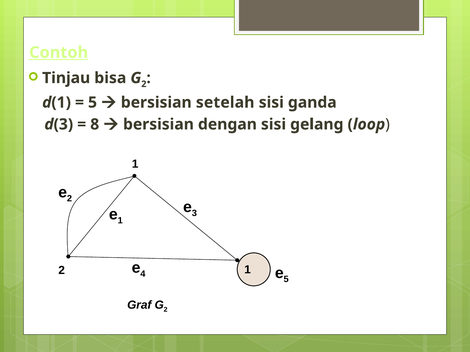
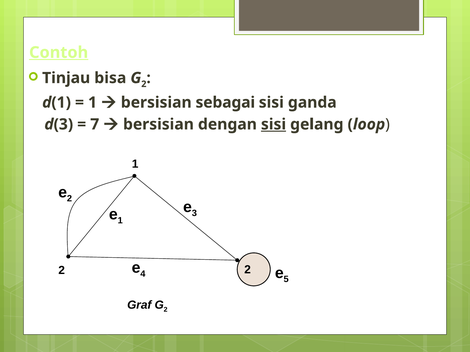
5: 5 -> 1 (93, 103)
setelah: setelah -> sebagai (225, 103)
8: 8 -> 7 (95, 125)
sisi underline: none -> present (274, 125)
2 1: 1 -> 2 (248, 270)
